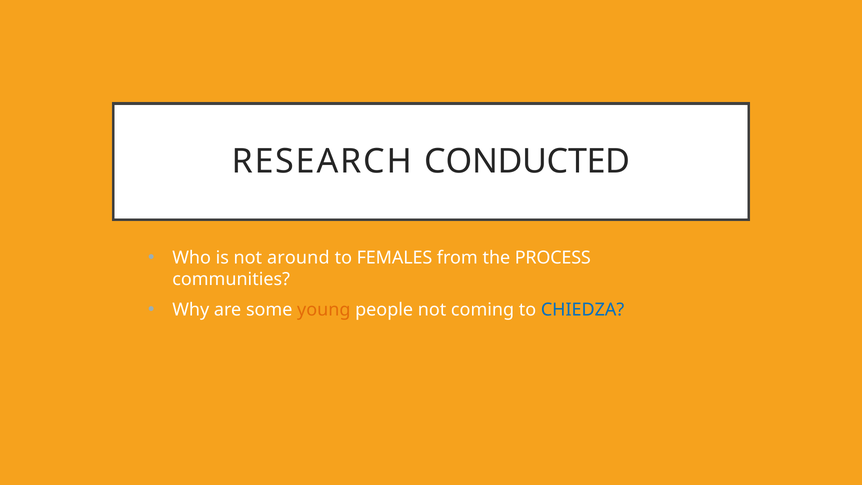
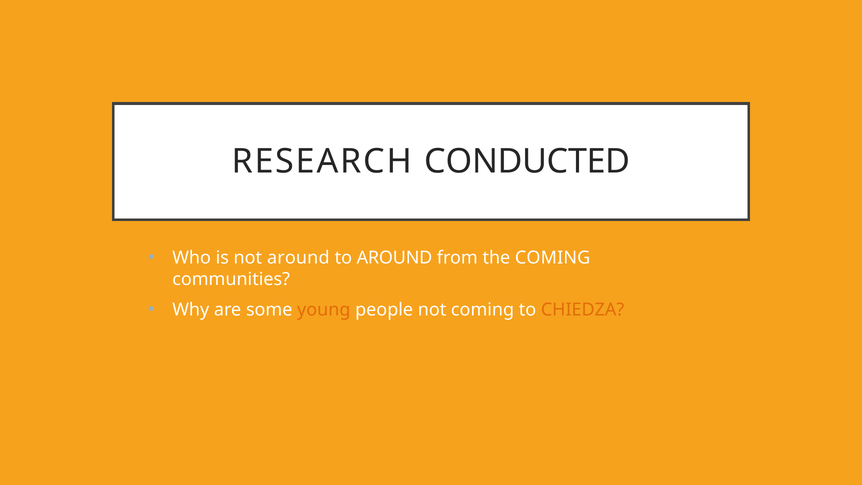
to FEMALES: FEMALES -> AROUND (395, 258)
the PROCESS: PROCESS -> COMING (553, 258)
CHIEDZA colour: blue -> orange (583, 310)
